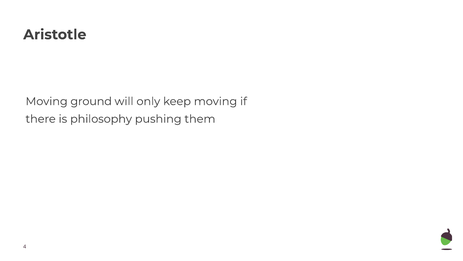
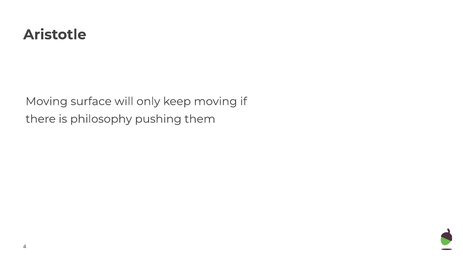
ground: ground -> surface (91, 101)
